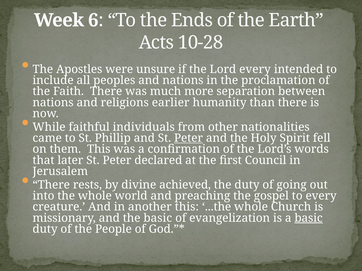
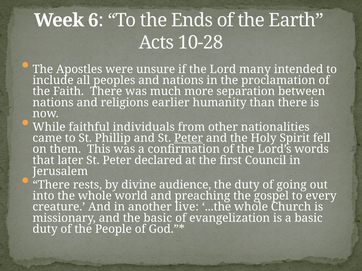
Lord every: every -> many (255, 69)
achieved: achieved -> audience (185, 185)
another this: this -> live (187, 207)
basic underline: present -> none (309, 218)
